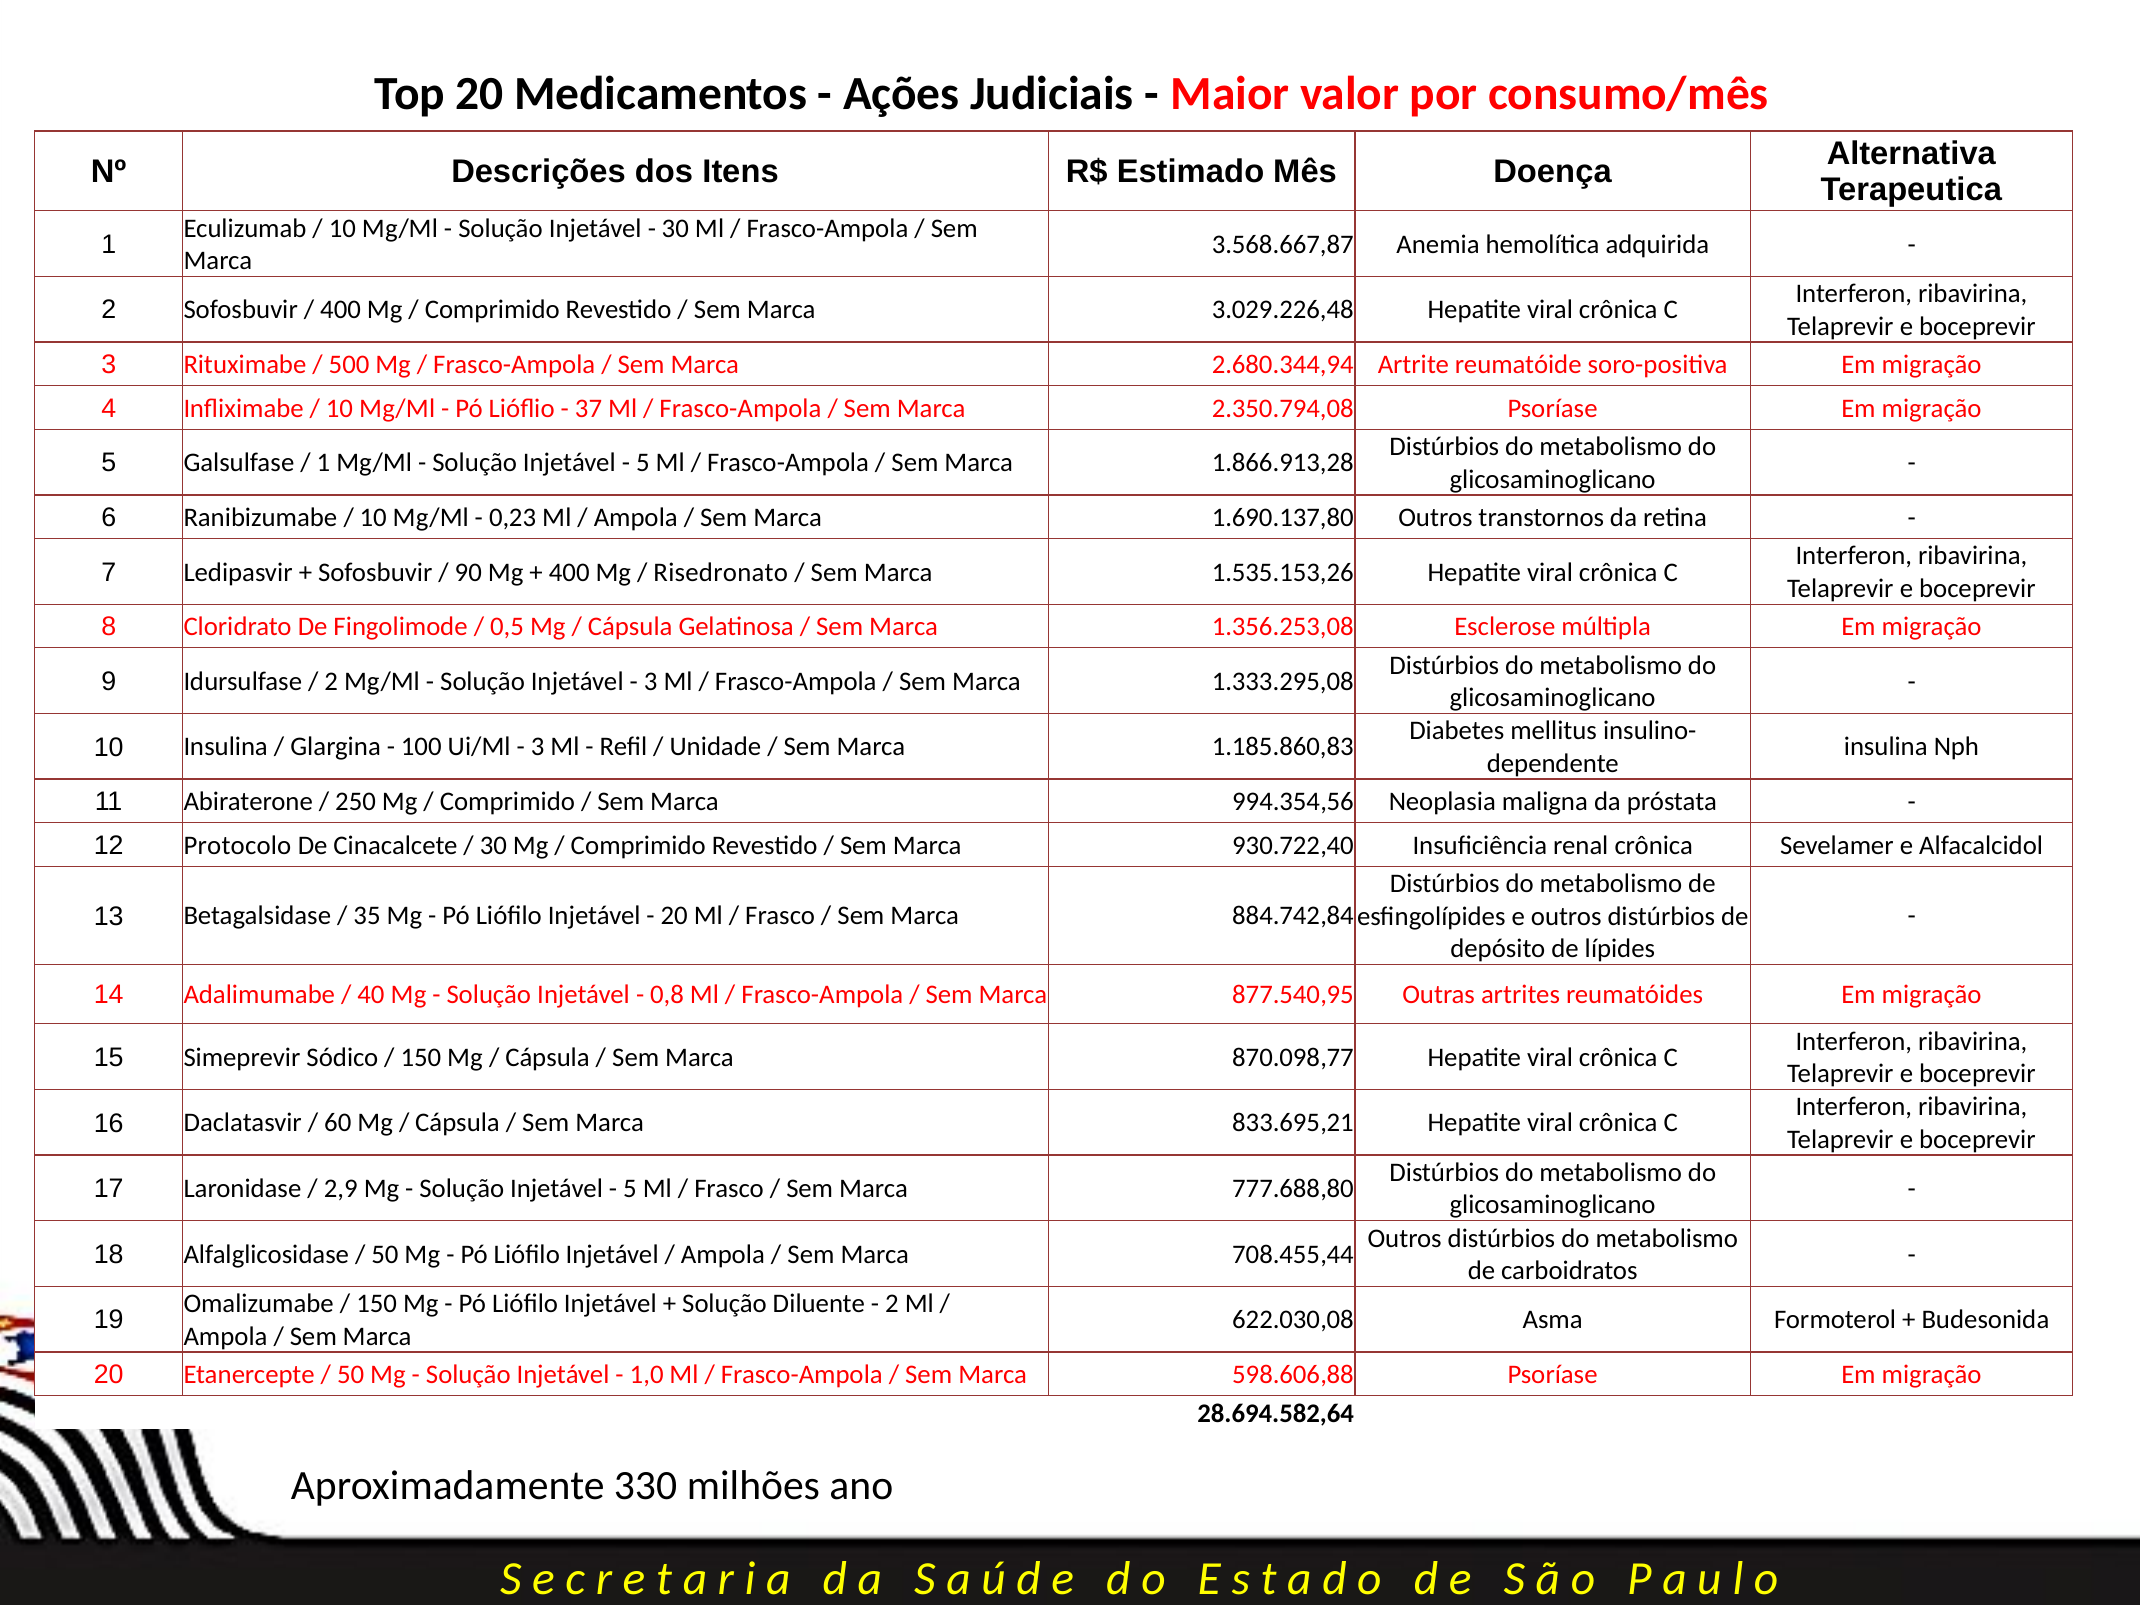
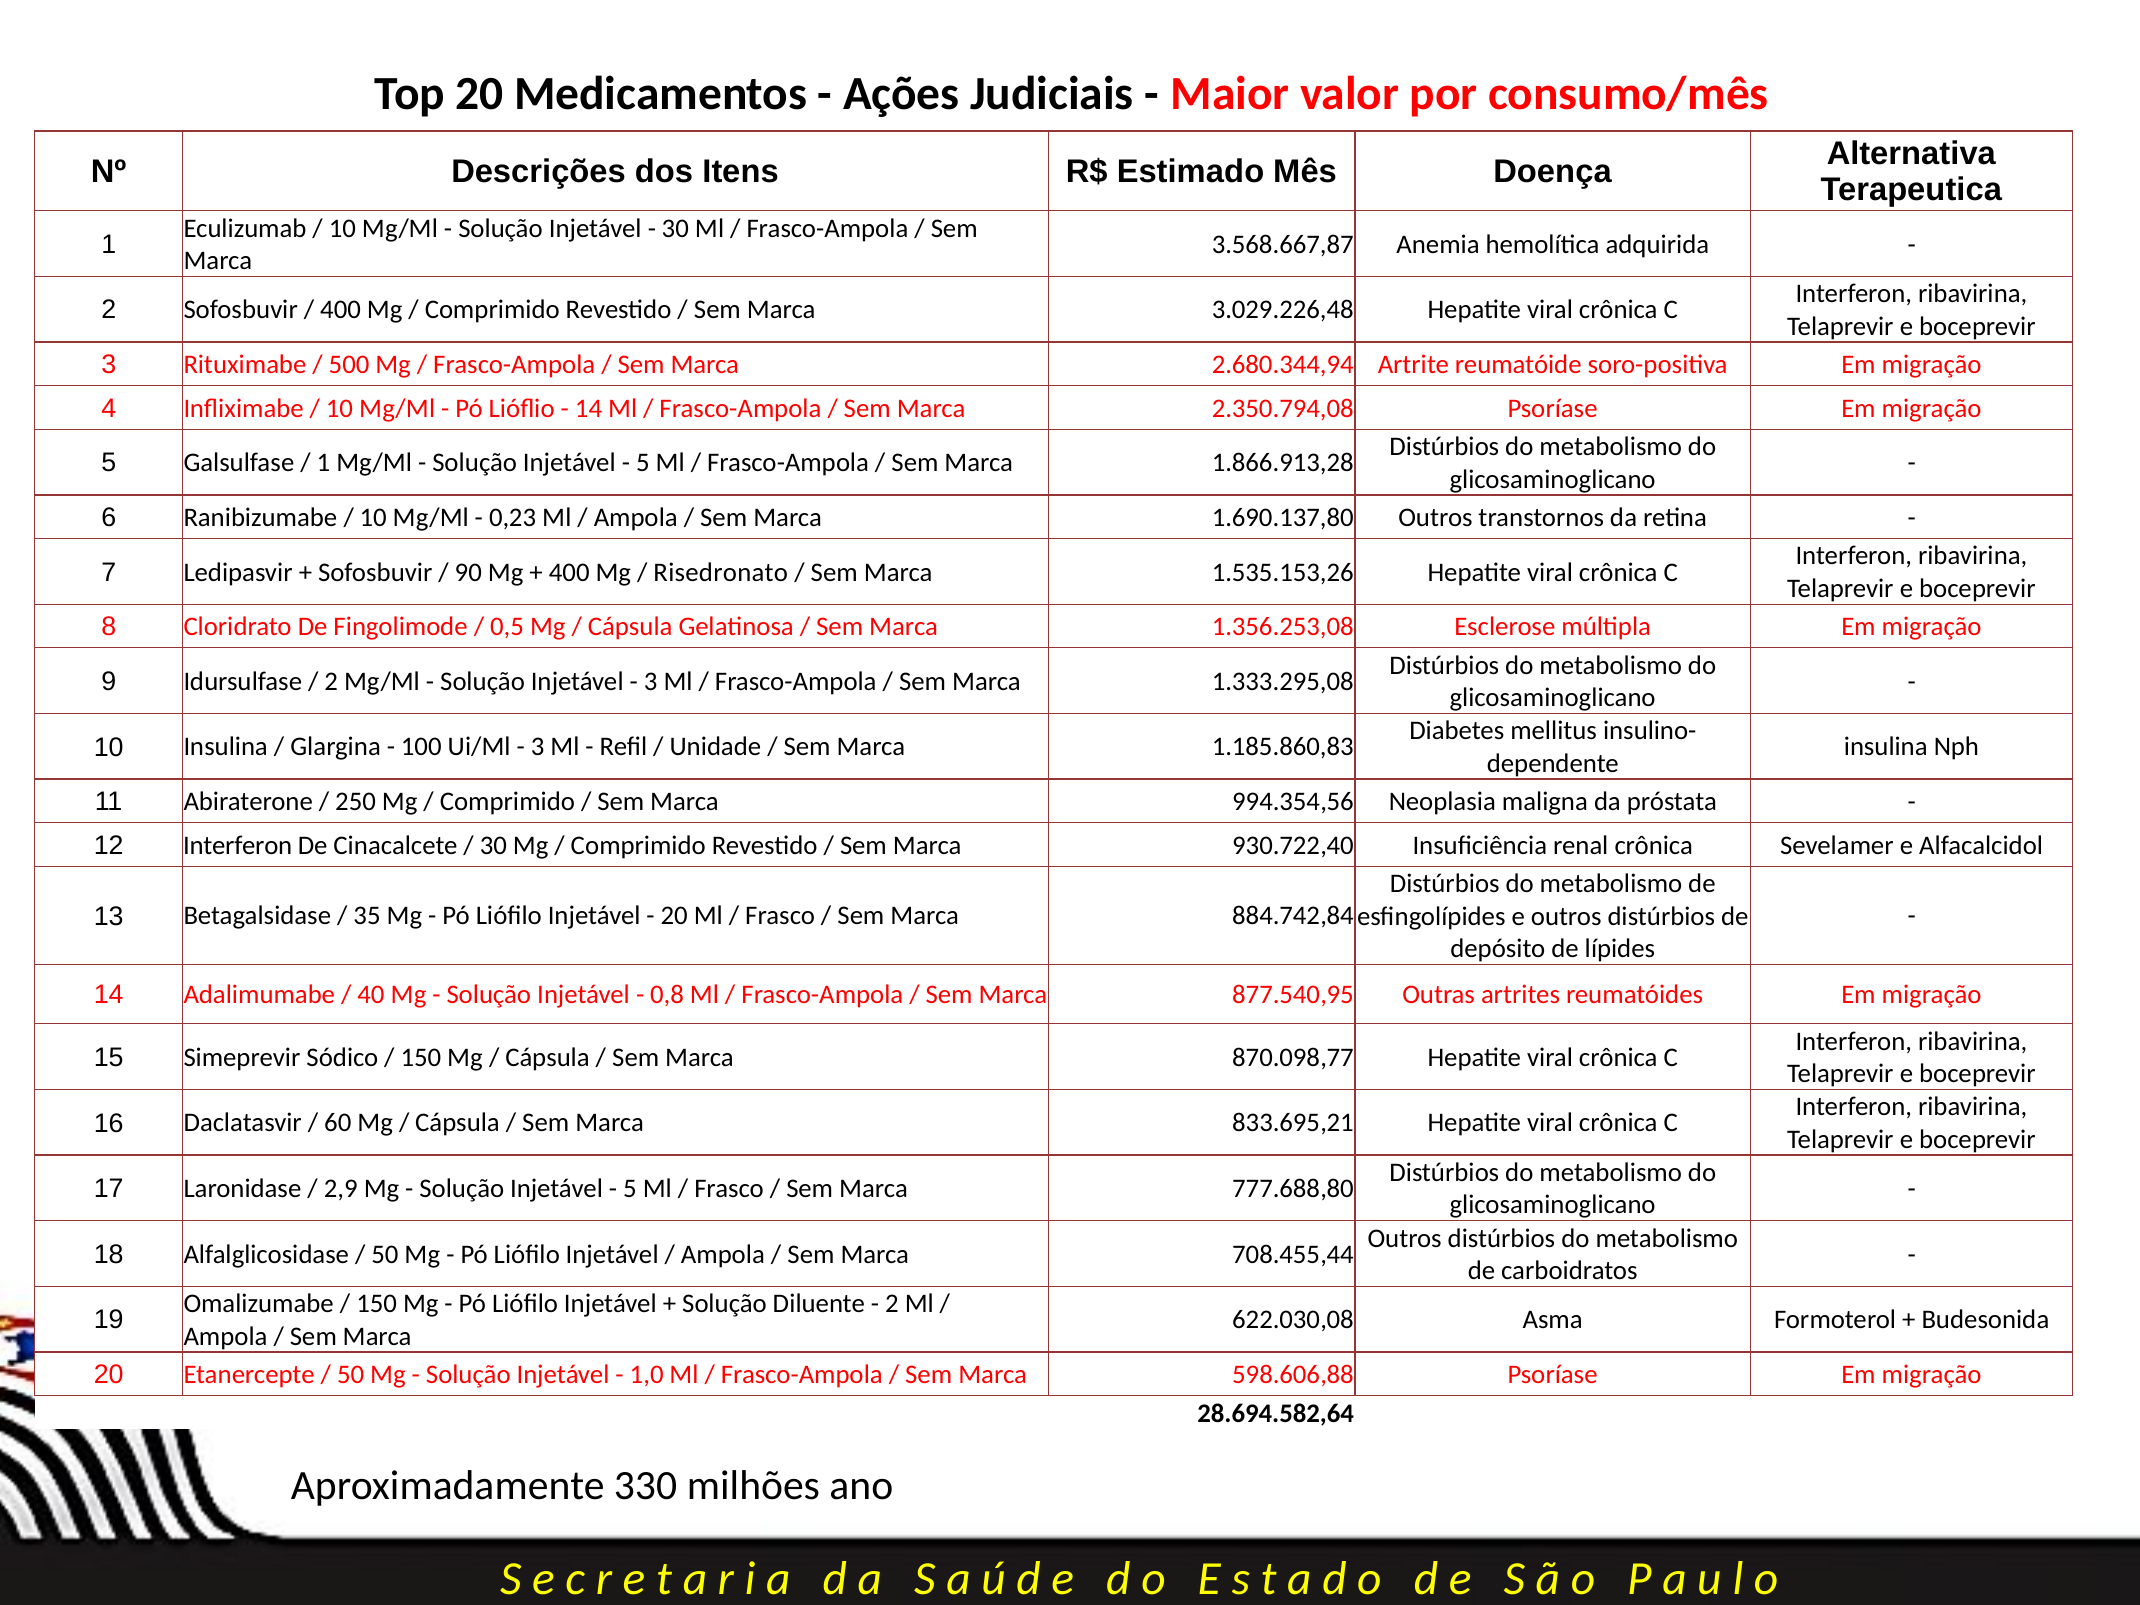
37: 37 -> 14 (589, 408)
12 Protocolo: Protocolo -> Interferon (238, 845)
